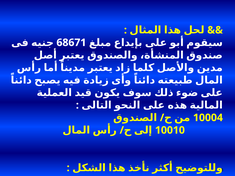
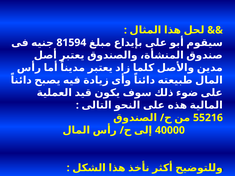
68671: 68671 -> 81594 (71, 43)
10004: 10004 -> 55216 (208, 118)
10010: 10010 -> 40000 (170, 130)
